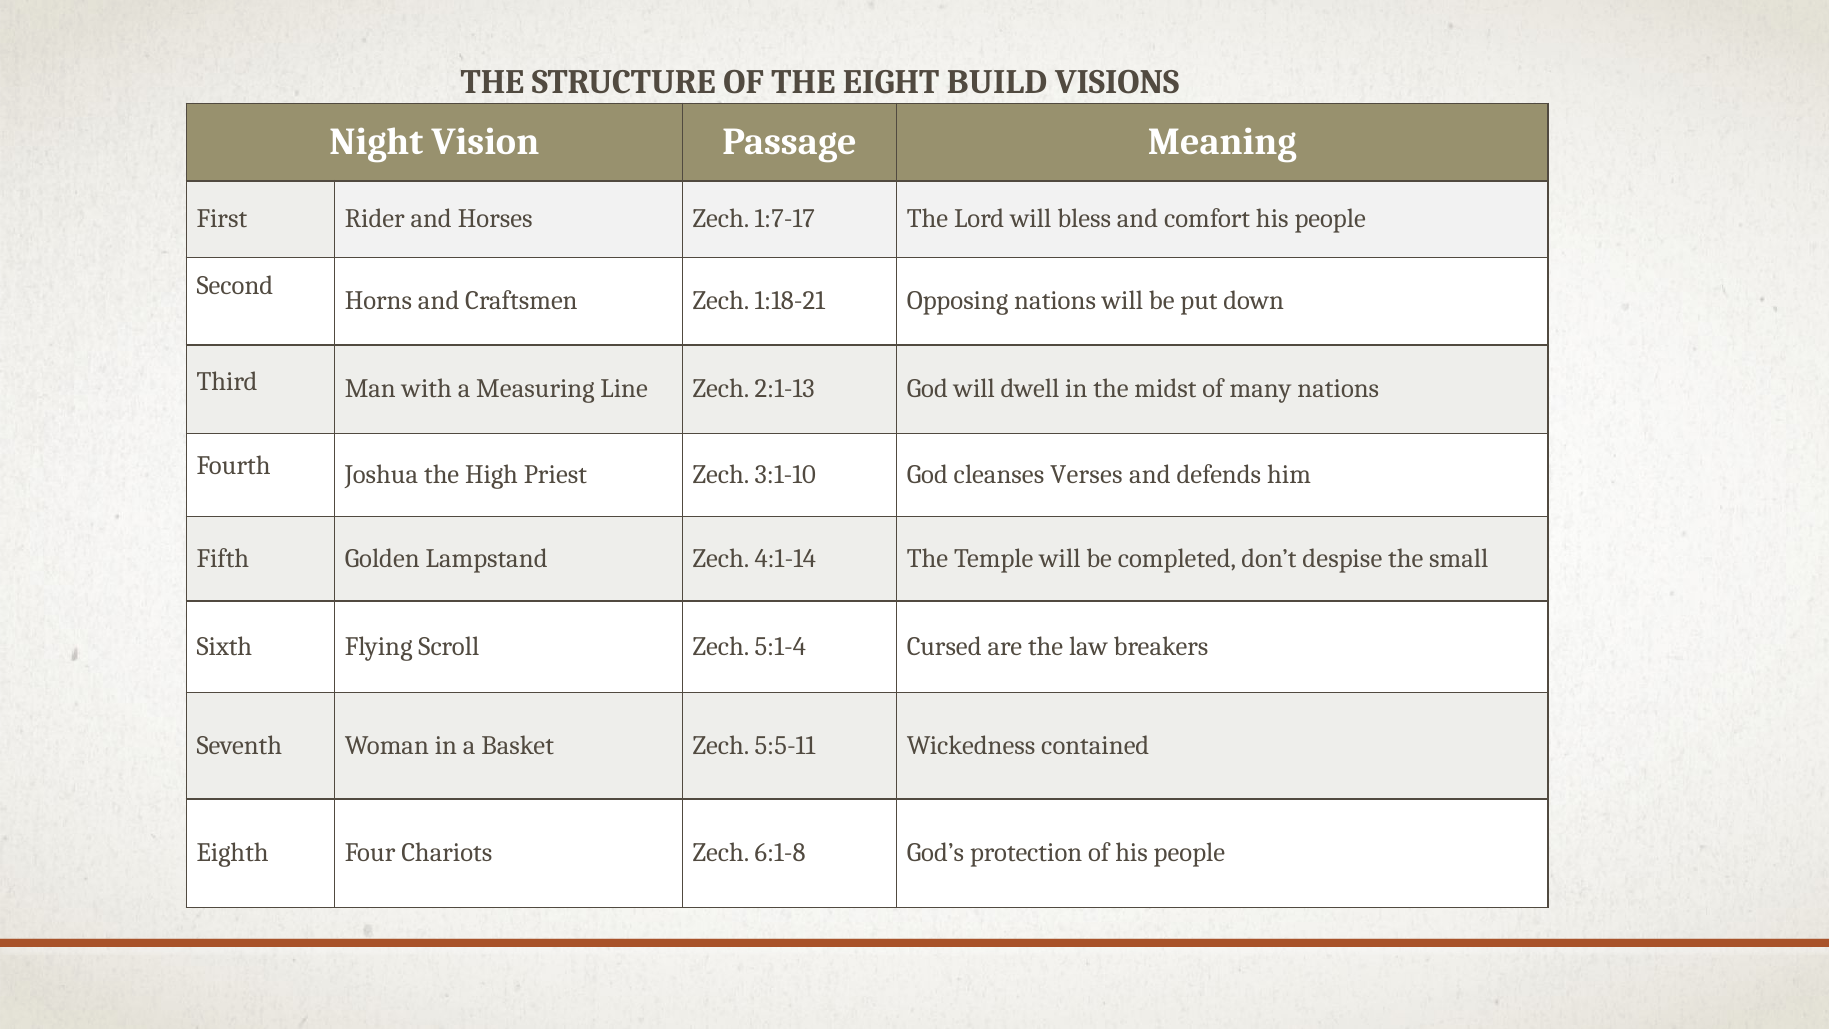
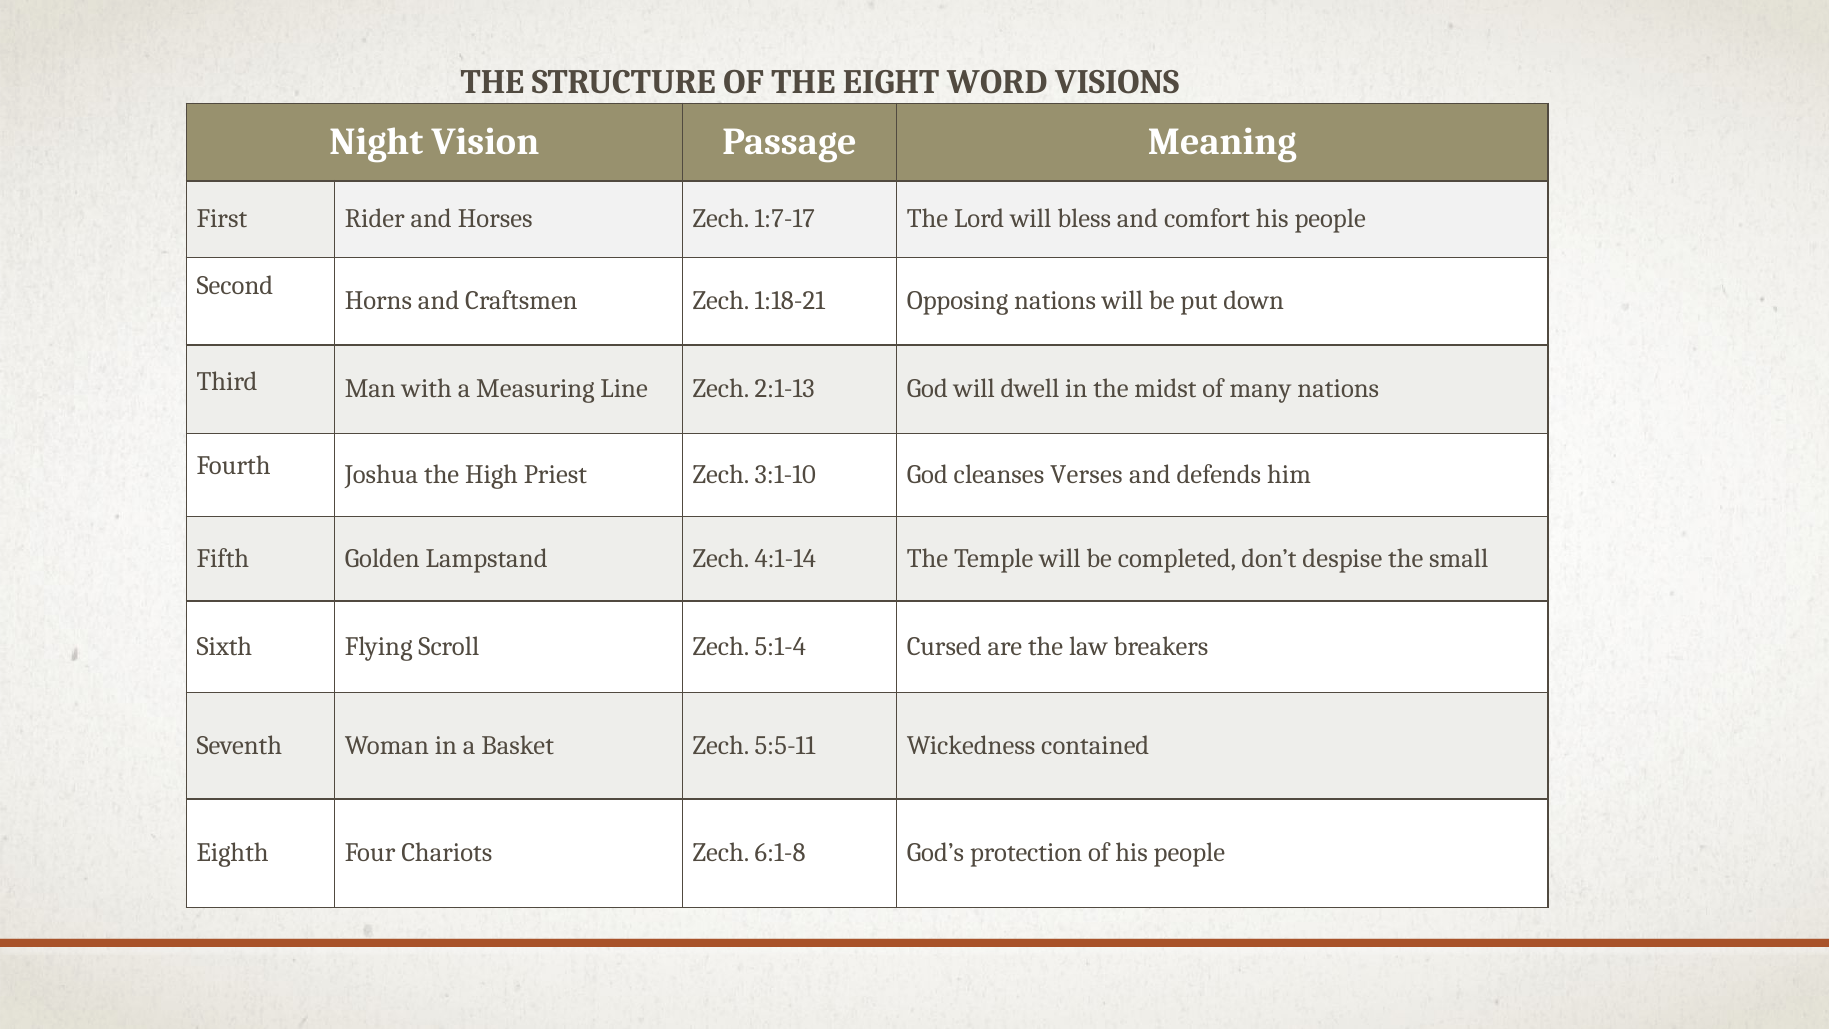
BUILD: BUILD -> WORD (997, 82)
